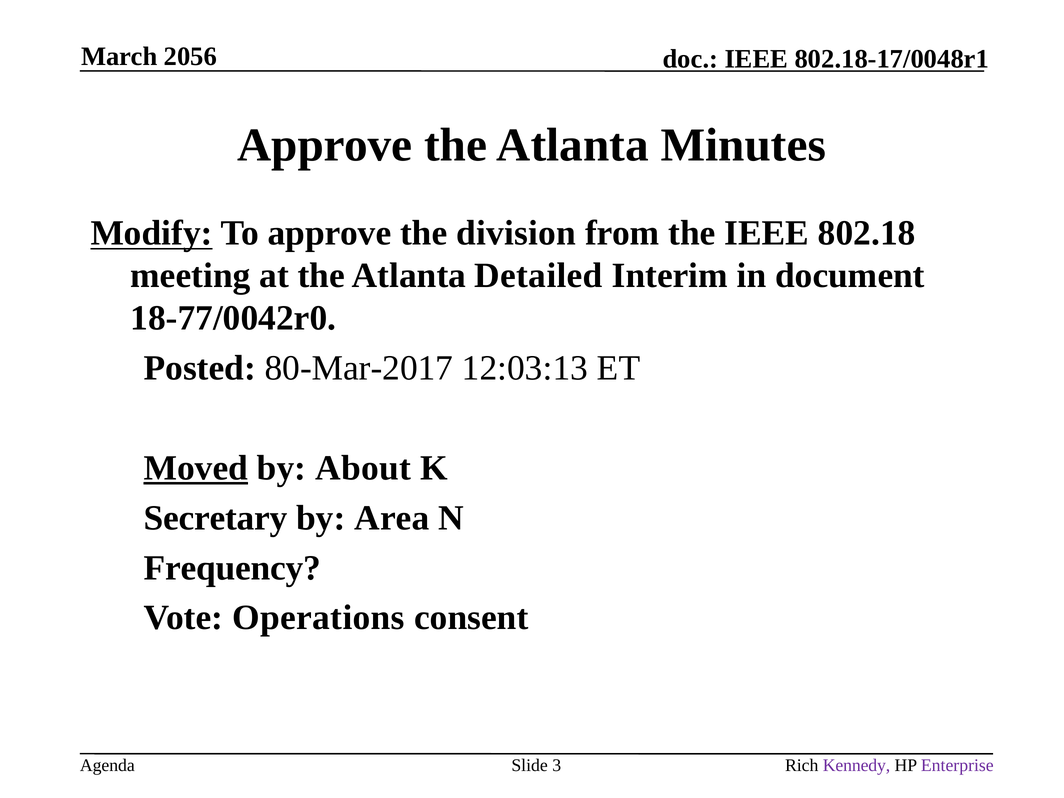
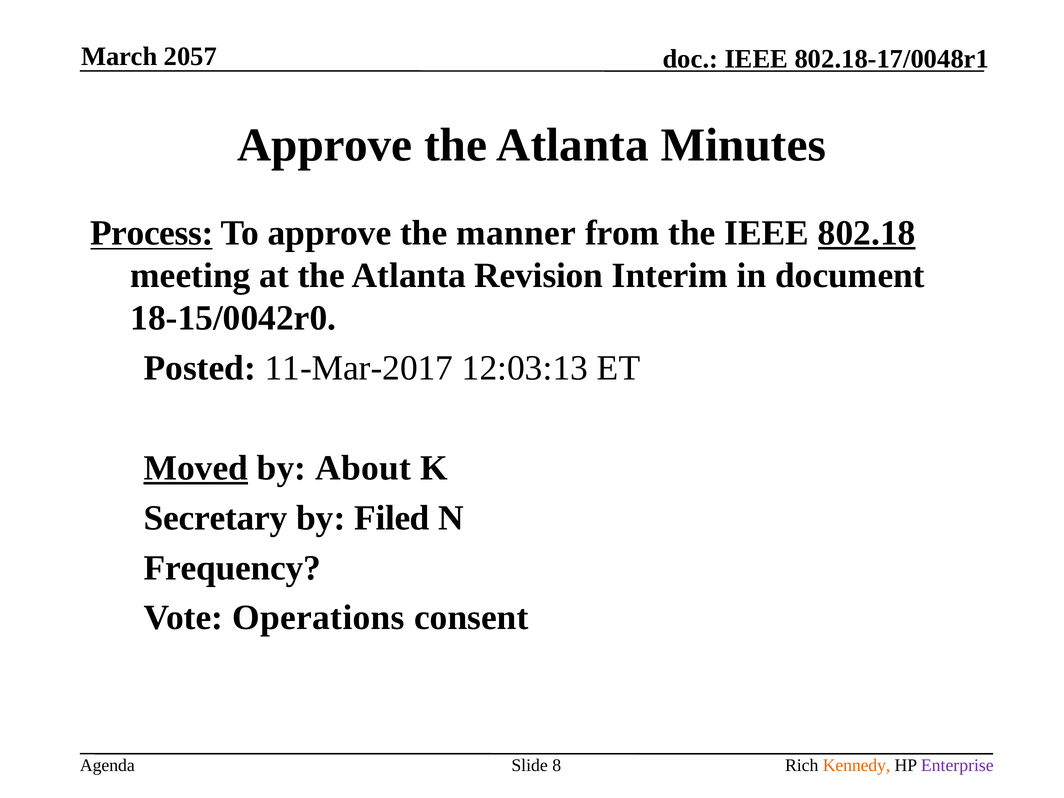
2056: 2056 -> 2057 (190, 56)
Modify: Modify -> Process (152, 233)
division: division -> manner (516, 233)
802.18 underline: none -> present (867, 233)
Detailed: Detailed -> Revision (539, 276)
18-77/0042r0: 18-77/0042r0 -> 18-15/0042r0 (233, 318)
80-Mar-2017: 80-Mar-2017 -> 11-Mar-2017 (359, 368)
Area: Area -> Filed (392, 518)
3: 3 -> 8 (557, 765)
Kennedy colour: purple -> orange (857, 765)
